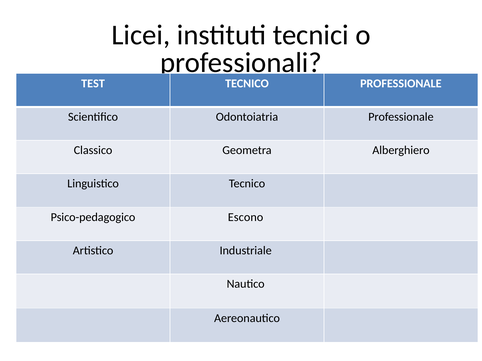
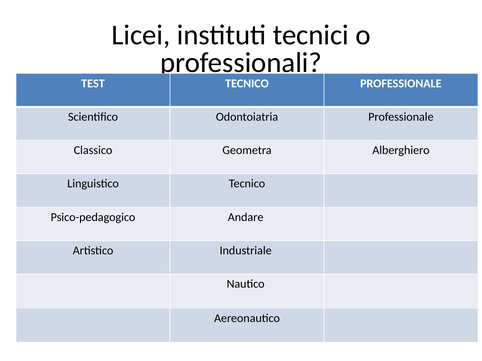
Escono: Escono -> Andare (246, 217)
